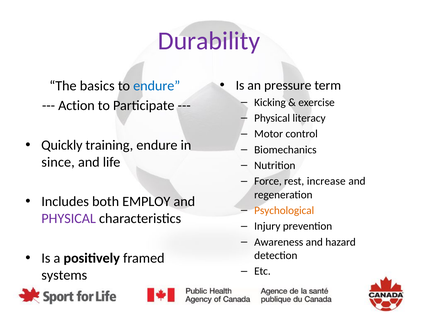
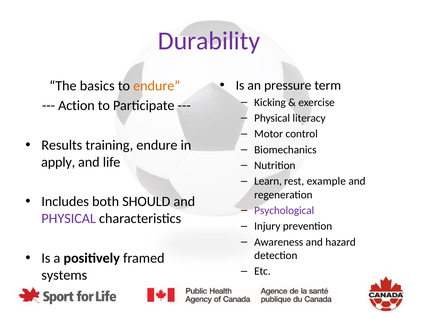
endure colour: blue -> orange (157, 86)
Quickly: Quickly -> Results (62, 145)
since: since -> apply (58, 162)
Force: Force -> Learn (268, 181)
increase: increase -> example (326, 181)
EMPLOY: EMPLOY -> SHOULD (146, 202)
Psychological colour: orange -> purple (284, 210)
